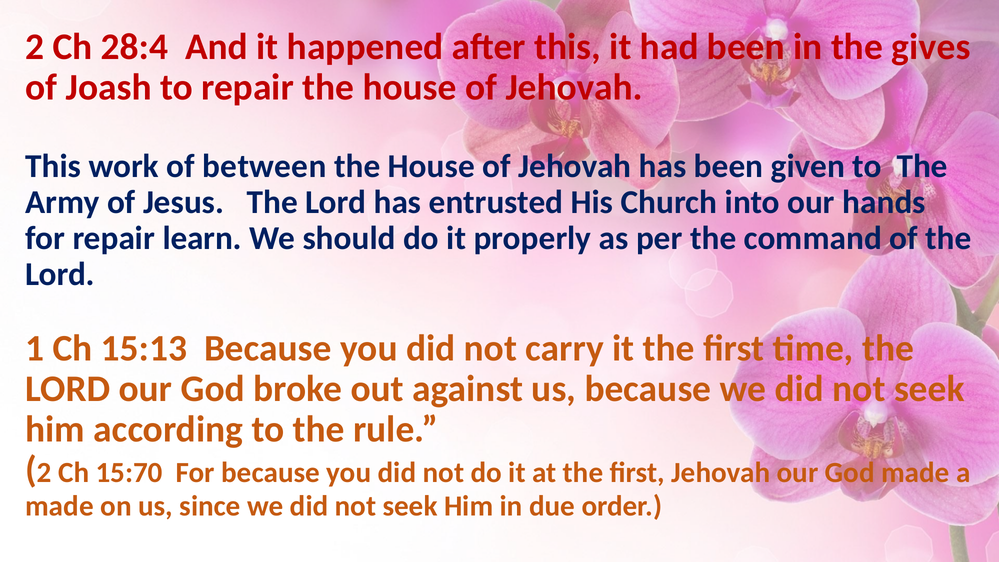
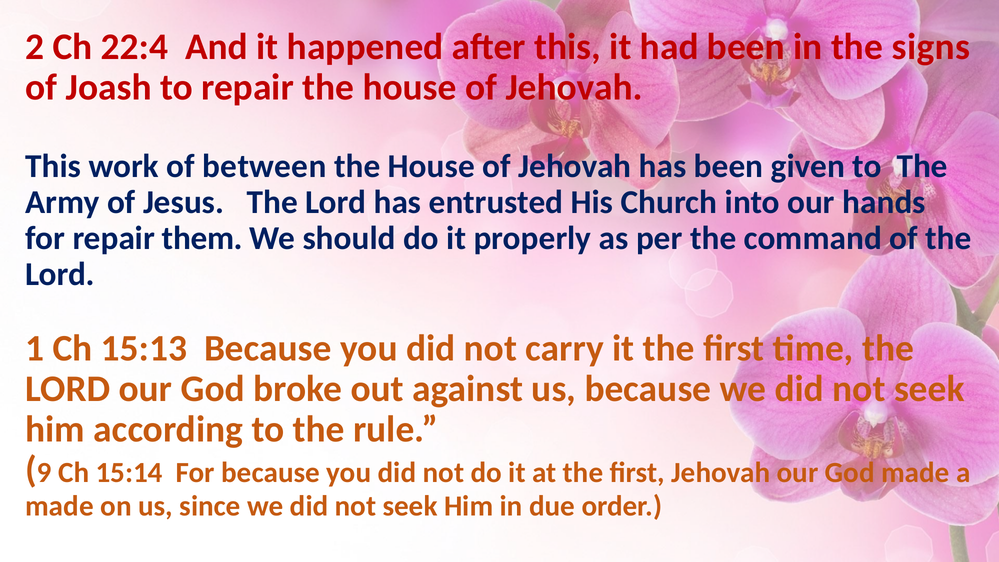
28:4: 28:4 -> 22:4 (135, 47)
gives: gives -> signs (931, 47)
learn: learn -> them (202, 238)
2: 2 -> 9 (44, 473)
15:70: 15:70 -> 15:14 (129, 473)
